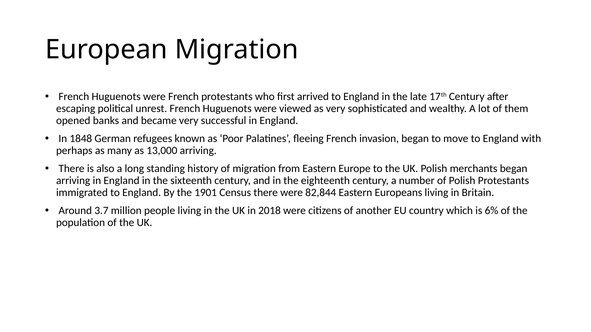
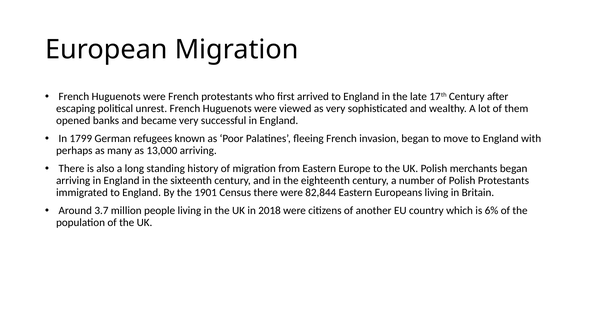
1848: 1848 -> 1799 (81, 139)
